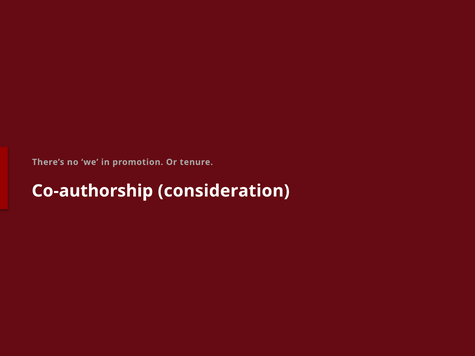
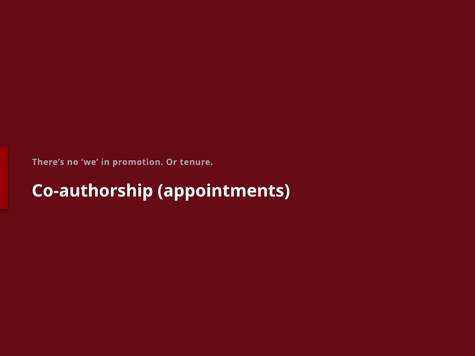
consideration: consideration -> appointments (224, 191)
